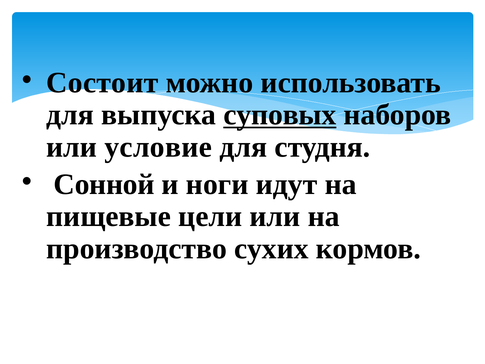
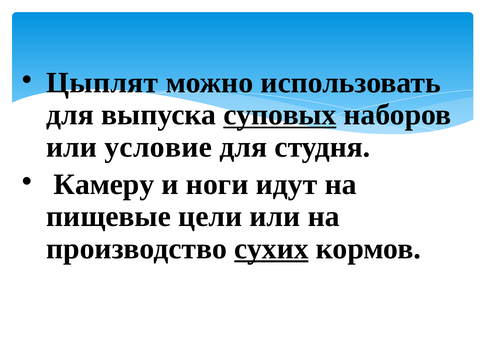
Состоит: Состоит -> Цыплят (102, 83)
Сонной: Сонной -> Камеру (104, 184)
сухих underline: none -> present (271, 248)
